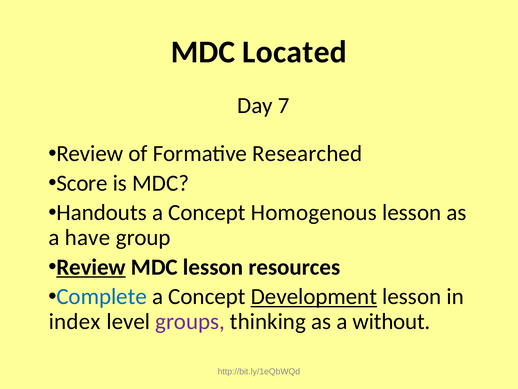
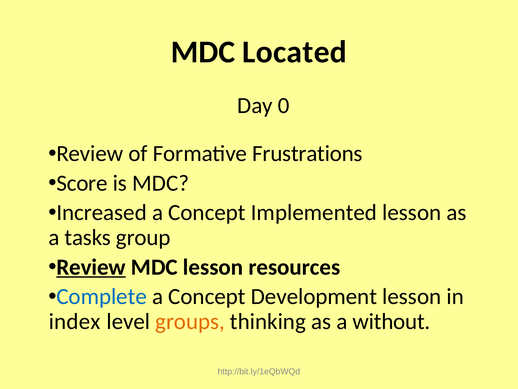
7: 7 -> 0 (284, 106)
Researched: Researched -> Frustrations (307, 153)
Handouts: Handouts -> Increased (102, 212)
Homogenous: Homogenous -> Implemented (314, 212)
have: have -> tasks (88, 237)
Development underline: present -> none (314, 296)
groups colour: purple -> orange (190, 321)
